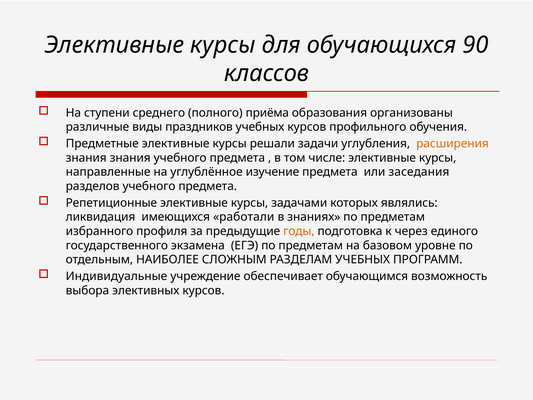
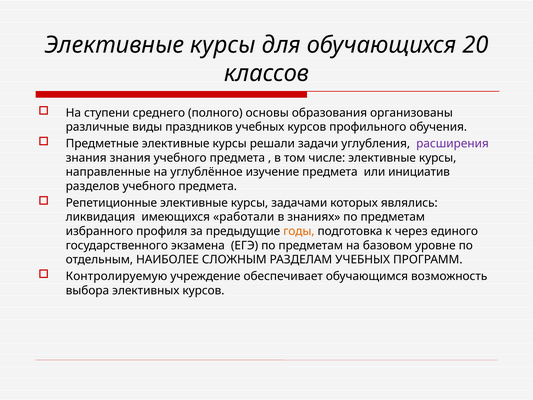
90: 90 -> 20 (476, 45)
приёма: приёма -> основы (267, 113)
расширения colour: orange -> purple (452, 144)
заседания: заседания -> инициатив (419, 172)
Индивидуальные: Индивидуальные -> Контролируемую (116, 276)
